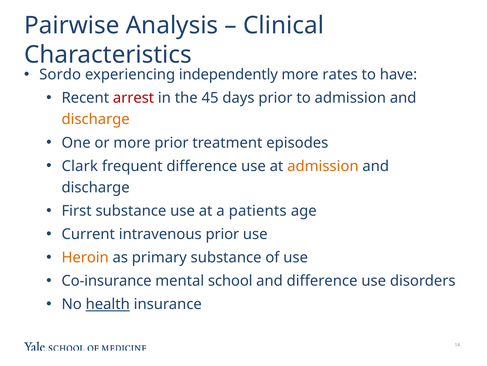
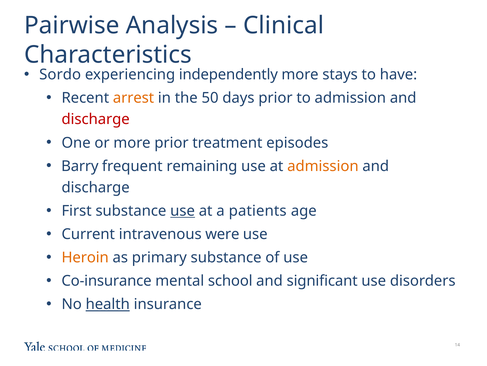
rates: rates -> stays (340, 74)
arrest colour: red -> orange (134, 98)
45: 45 -> 50 (210, 98)
discharge colour: orange -> red (96, 119)
Clark: Clark -> Barry (80, 166)
frequent difference: difference -> remaining (202, 166)
use underline: none -> present (183, 211)
intravenous prior: prior -> were (222, 234)
and difference: difference -> significant (322, 280)
